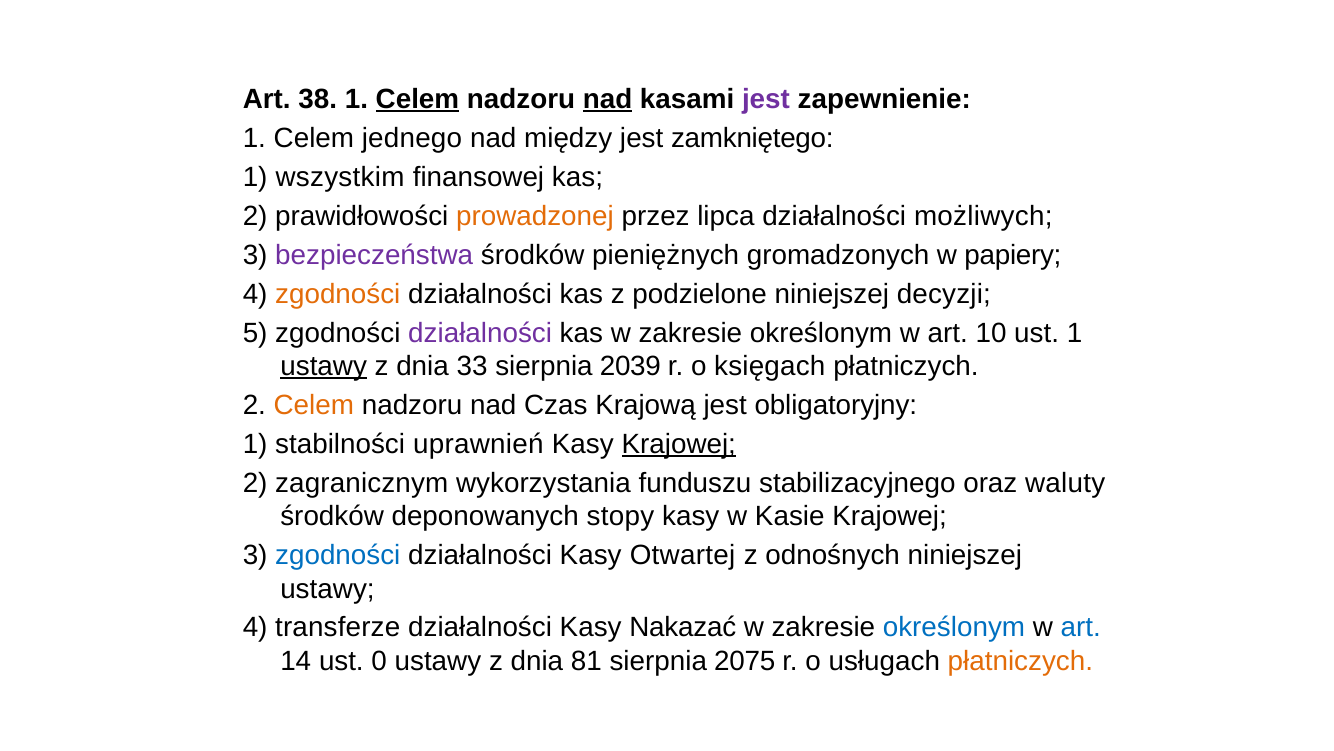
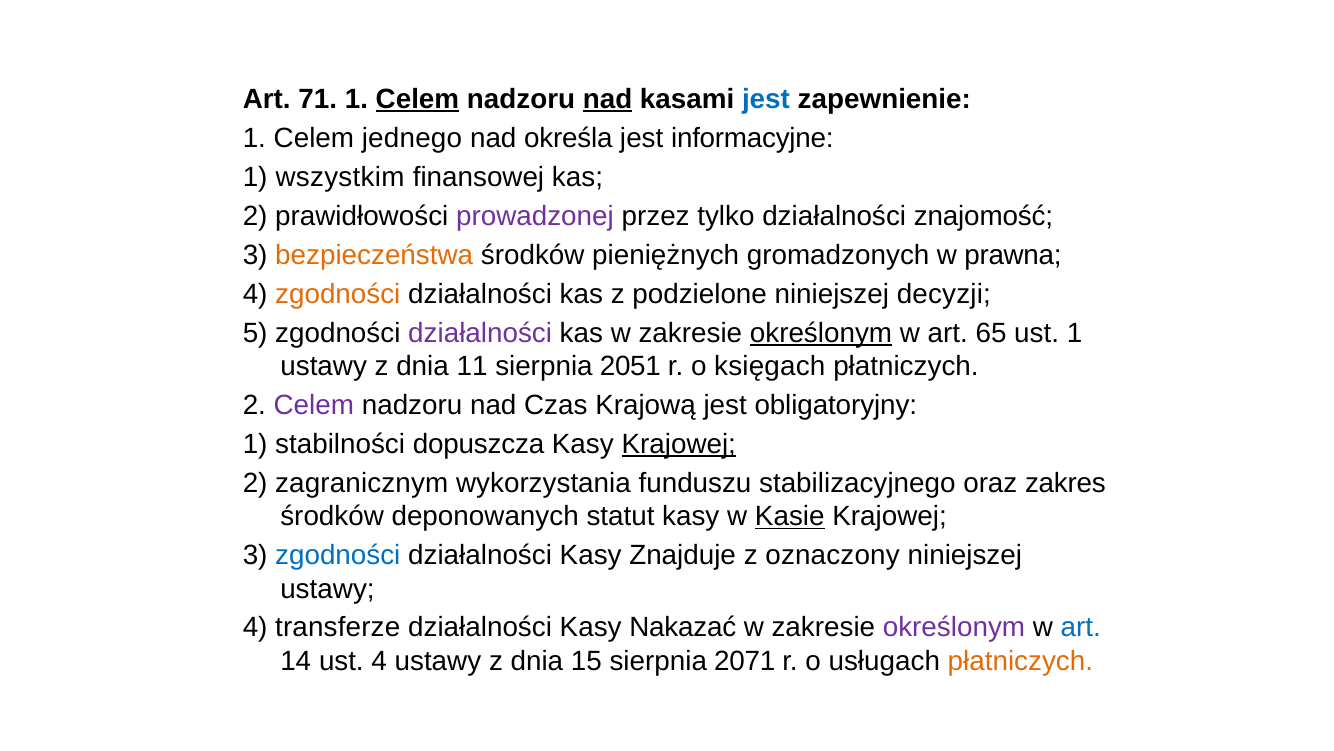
38: 38 -> 71 (318, 99)
jest colour: purple -> blue (766, 99)
między: między -> określa (568, 138)
zamkniętego: zamkniętego -> informacyjne (752, 138)
prowadzonej colour: orange -> purple (535, 216)
lipca: lipca -> tylko (726, 216)
możliwych: możliwych -> znajomość (983, 216)
bezpieczeństwa colour: purple -> orange (374, 255)
papiery: papiery -> prawna (1013, 255)
określonym underline: none -> present (821, 333)
10: 10 -> 65 (991, 333)
ustawy underline: present -> none (324, 366)
33: 33 -> 11 (472, 366)
2039: 2039 -> 2051 (630, 366)
Celem colour: orange -> purple (314, 405)
uprawnień: uprawnień -> dopuszcza (479, 444)
waluty: waluty -> zakres (1065, 483)
stopy: stopy -> statut (621, 516)
Kasie underline: none -> present (790, 516)
Otwartej: Otwartej -> Znajduje (683, 555)
odnośnych: odnośnych -> oznaczony (833, 555)
określonym colour: blue -> purple (954, 627)
ust 0: 0 -> 4 (379, 661)
81: 81 -> 15 (586, 661)
2075: 2075 -> 2071 (745, 661)
